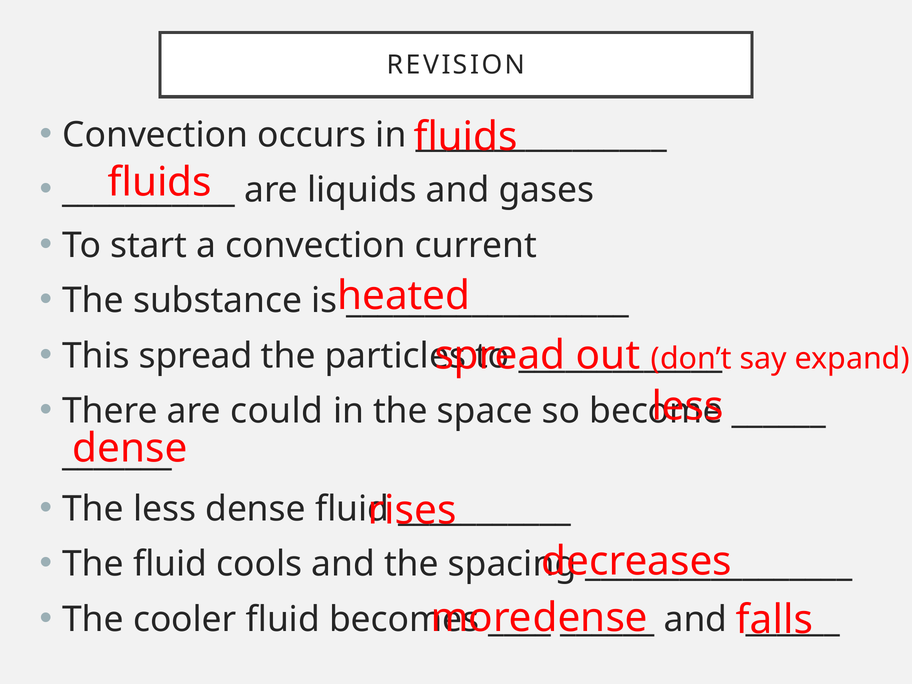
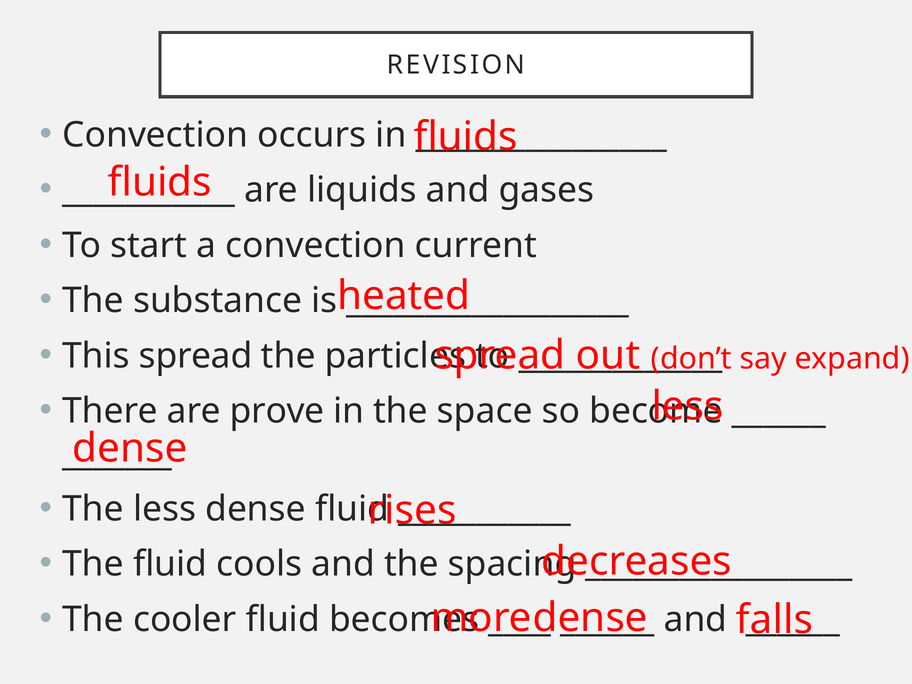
could: could -> prove (277, 411)
